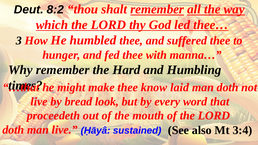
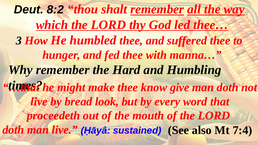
laid: laid -> give (180, 87)
3:4: 3:4 -> 7:4 (242, 130)
